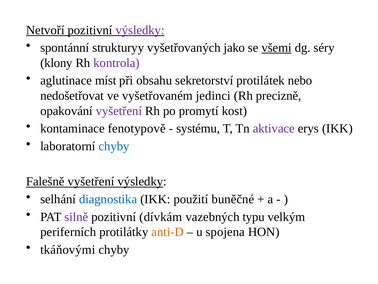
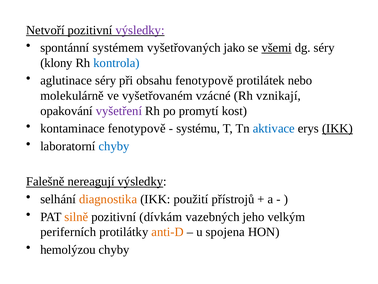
strukturyy: strukturyy -> systémem (118, 48)
kontrola colour: purple -> blue (117, 63)
aglutinace míst: míst -> séry (106, 80)
obsahu sekretorství: sekretorství -> fenotypově (204, 80)
nedošetřovat: nedošetřovat -> molekulárně (72, 96)
jedinci: jedinci -> vzácné (213, 96)
precizně: precizně -> vznikají (278, 96)
aktivace colour: purple -> blue (274, 128)
IKK underline: none -> present (337, 128)
Falešně vyšetření: vyšetření -> nereagují (91, 181)
diagnostika colour: blue -> orange (108, 199)
buněčné: buněčné -> přístrojů (233, 199)
silně colour: purple -> orange (76, 216)
typu: typu -> jeho (254, 216)
tkáňovými: tkáňovými -> hemolýzou (68, 249)
